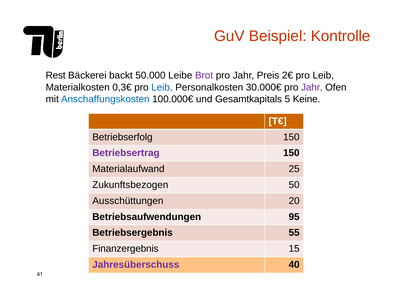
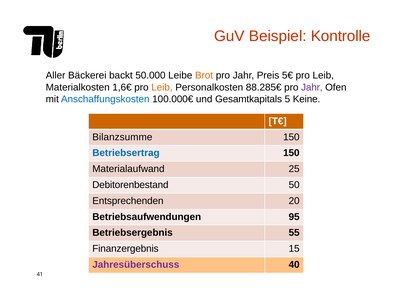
Rest: Rest -> Aller (56, 76)
Brot colour: purple -> orange (204, 76)
2€: 2€ -> 5€ (287, 76)
0,3€: 0,3€ -> 1,6€ (122, 87)
Leib colour: blue -> orange (162, 87)
30.000€: 30.000€ -> 88.285€ (264, 87)
Betriebserfolg: Betriebserfolg -> Bilanzsumme (122, 137)
Betriebsertrag colour: purple -> blue (126, 153)
Zukunftsbezogen: Zukunftsbezogen -> Debitorenbestand (130, 185)
Ausschüttungen: Ausschüttungen -> Entsprechenden (128, 201)
